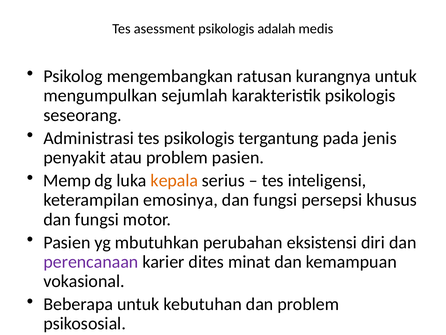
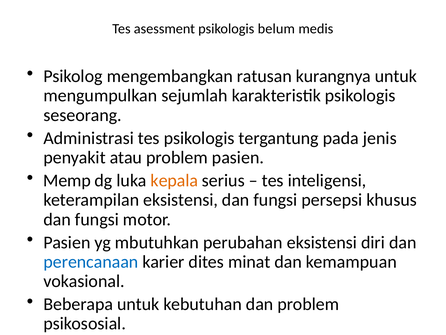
adalah: adalah -> belum (276, 29)
keterampilan emosinya: emosinya -> eksistensi (181, 200)
perencanaan colour: purple -> blue (91, 261)
